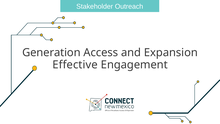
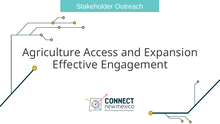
Generation: Generation -> Agriculture (51, 53)
